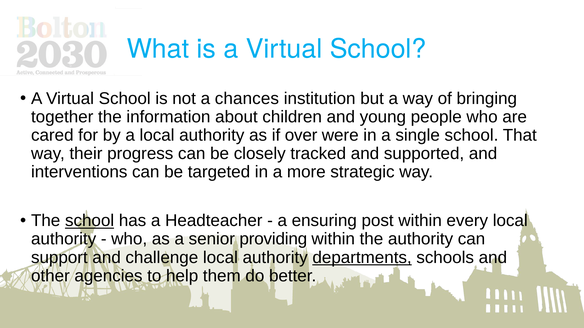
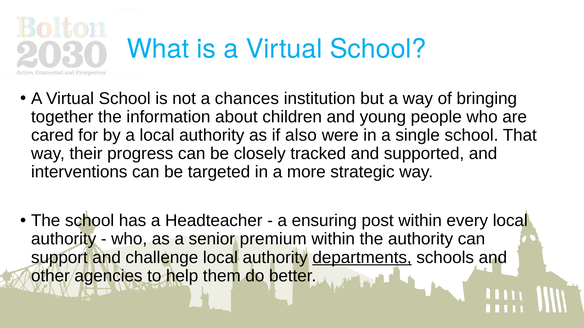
over: over -> also (301, 135)
school underline: present -> none (90, 221)
providing: providing -> premium (273, 239)
